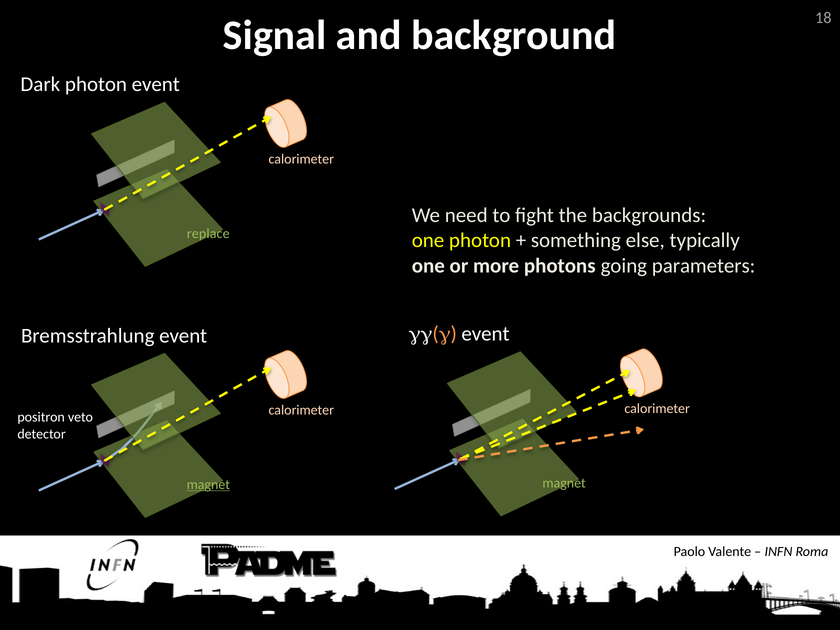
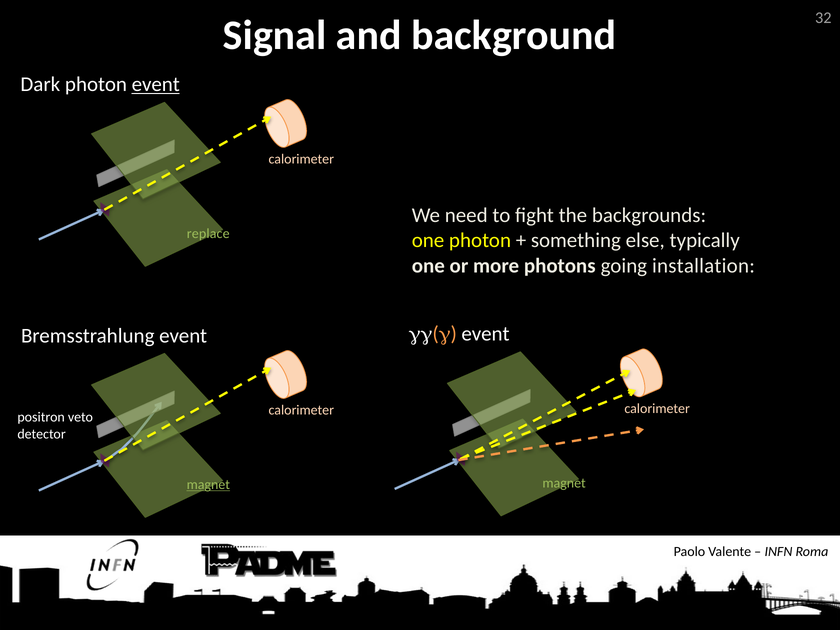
18: 18 -> 32 (823, 18)
event underline: none -> present (156, 85)
parameters: parameters -> installation (703, 266)
